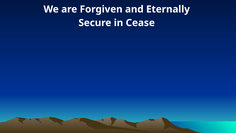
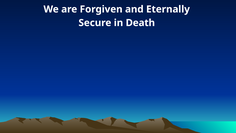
Cease: Cease -> Death (140, 23)
